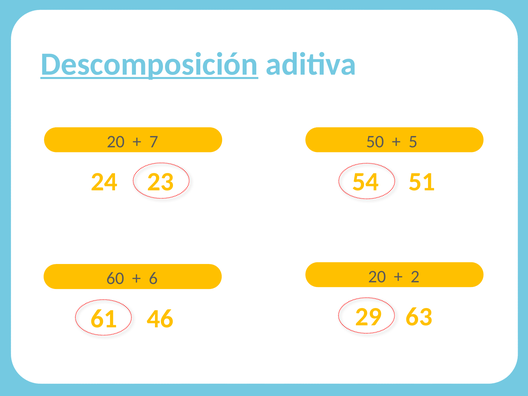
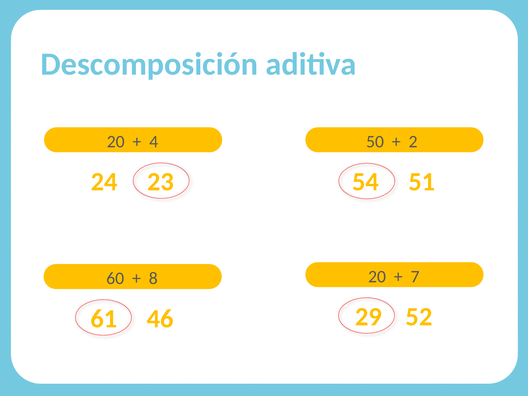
Descomposición underline: present -> none (149, 64)
7: 7 -> 4 (154, 142)
5: 5 -> 2 (413, 142)
2: 2 -> 7 (415, 277)
6: 6 -> 8 (153, 278)
63: 63 -> 52 (419, 317)
